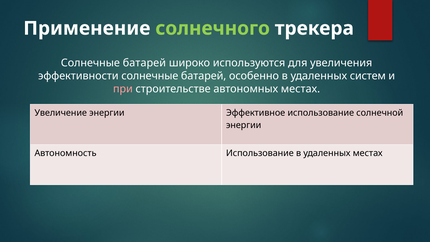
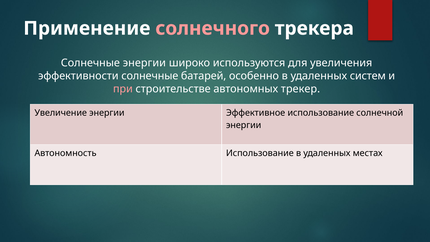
солнечного colour: light green -> pink (213, 28)
батарей: батарей -> энергии (144, 63)
автономных местах: местах -> трекер (300, 89)
